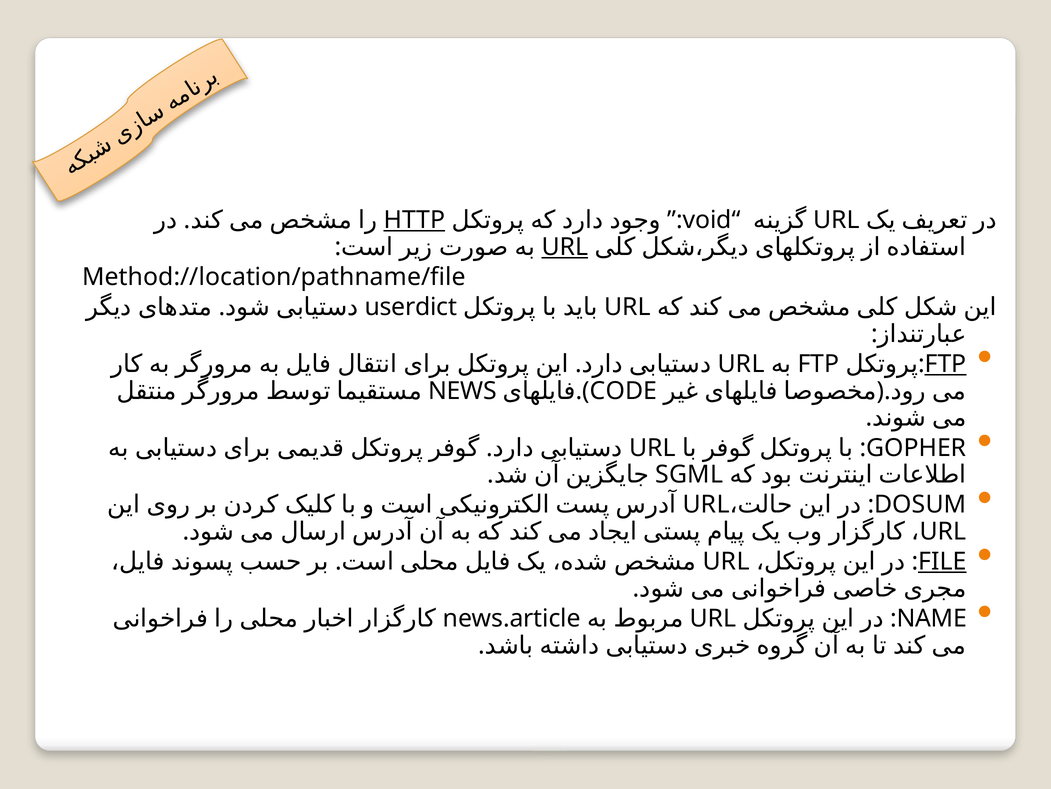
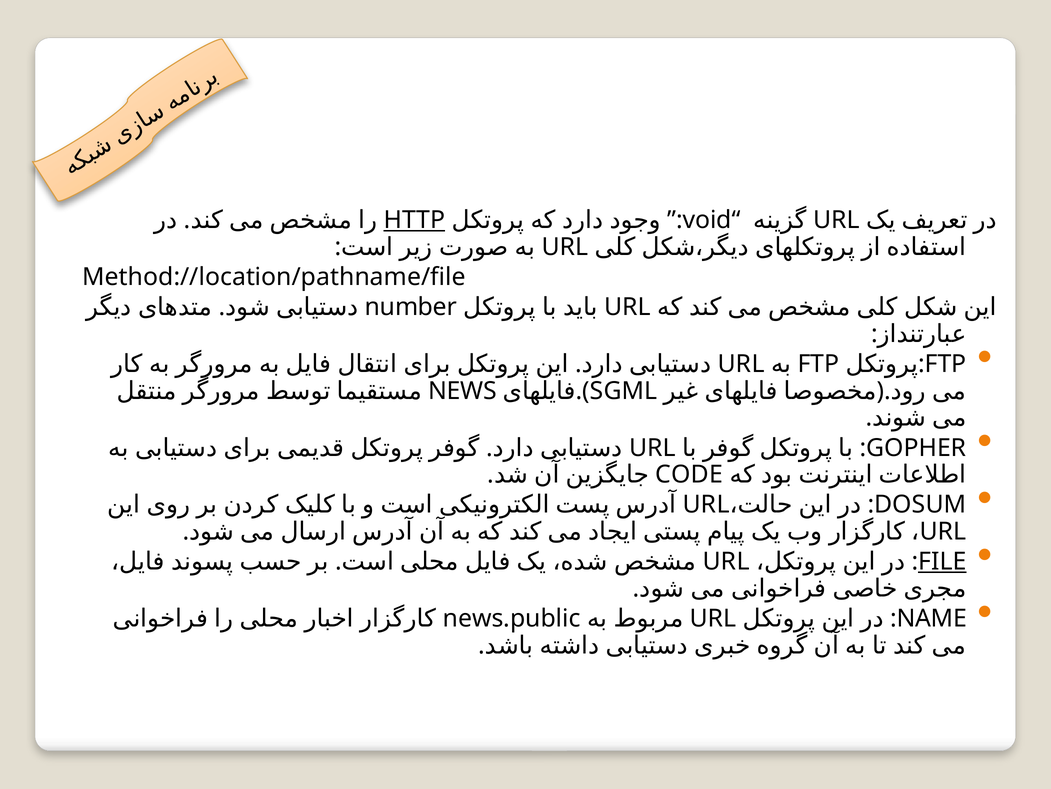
URL underline: present -> none (565, 247)
userdict: userdict -> number (411, 307)
FTP underline: present -> none (945, 364)
CODE: CODE -> SGML (624, 391)
SGML: SGML -> CODE (689, 474)
news.article: news.article -> news.public (512, 618)
